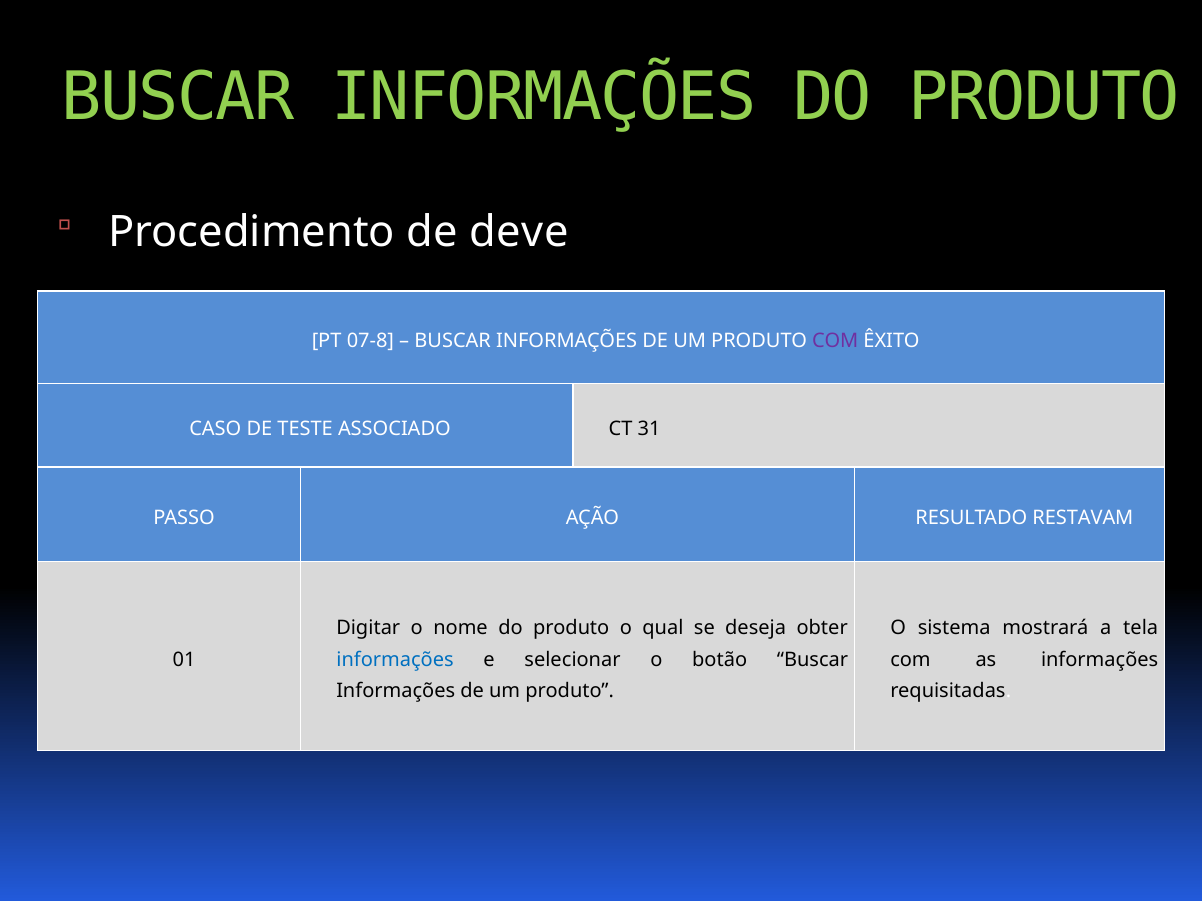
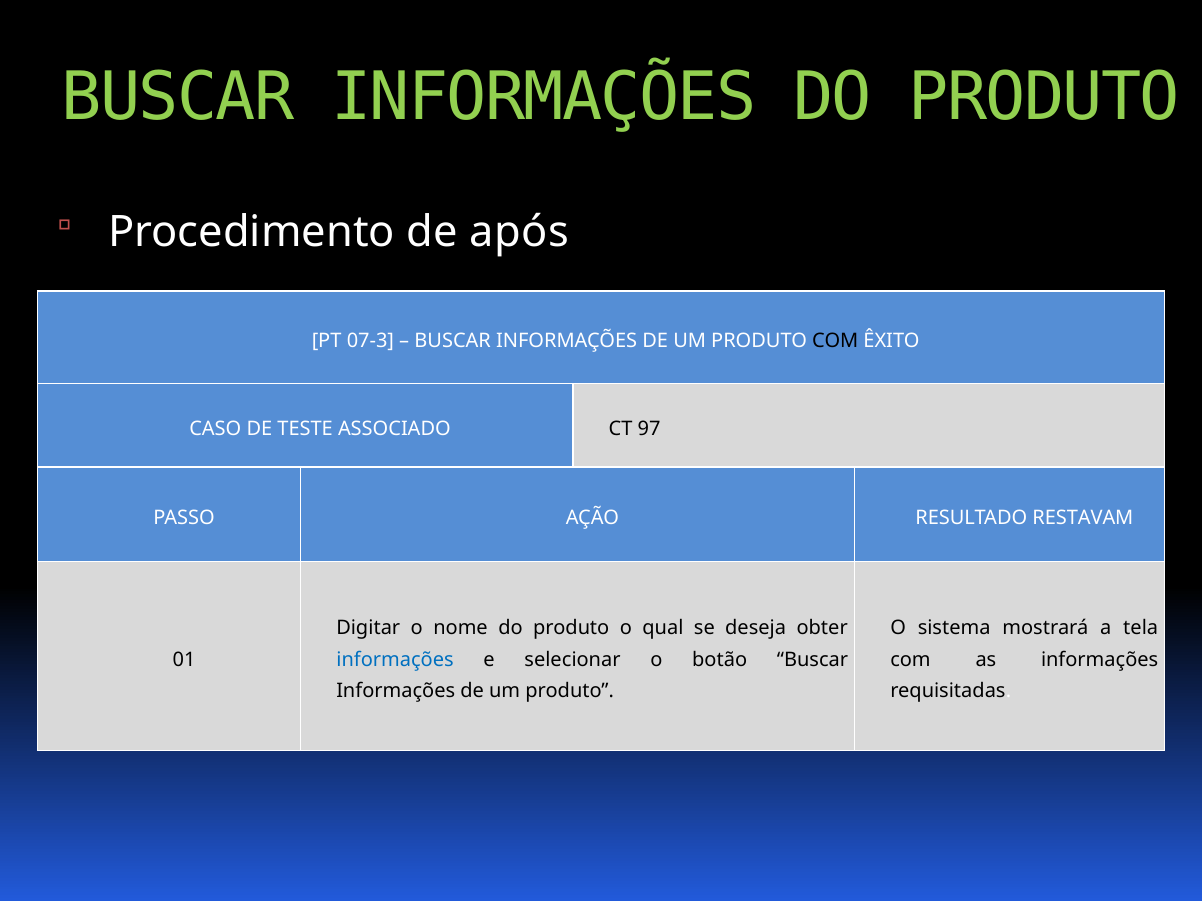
deve: deve -> após (519, 232)
07-8: 07-8 -> 07-3 (370, 341)
COM colour: purple -> black (835, 341)
31: 31 -> 97 (649, 429)
